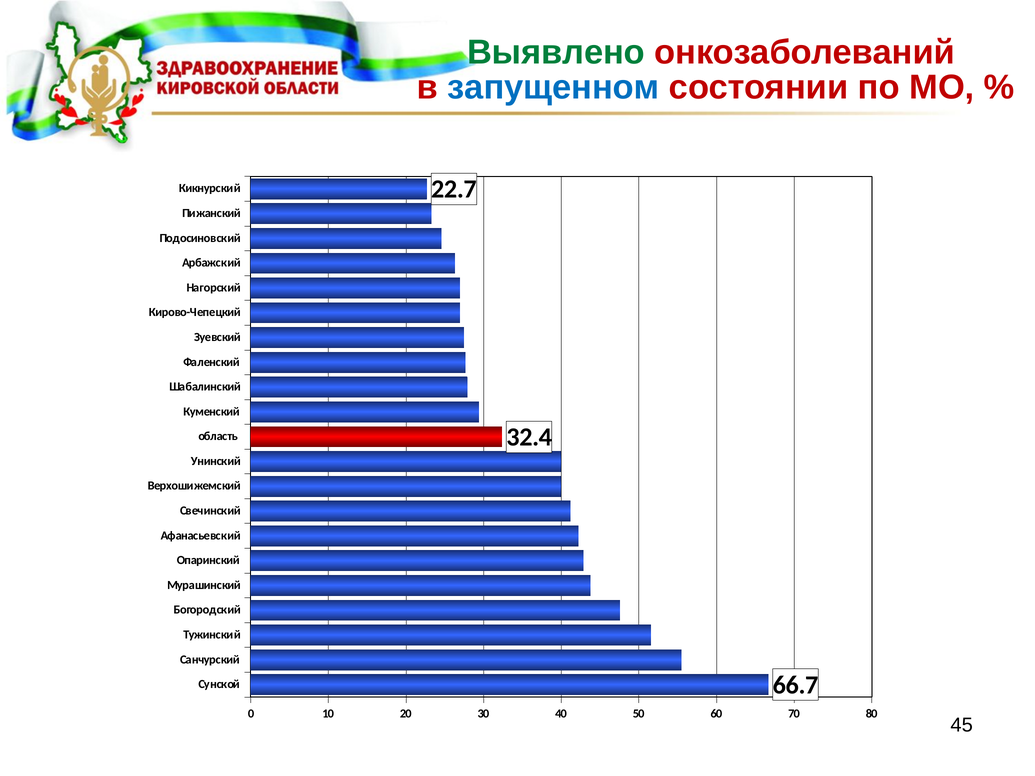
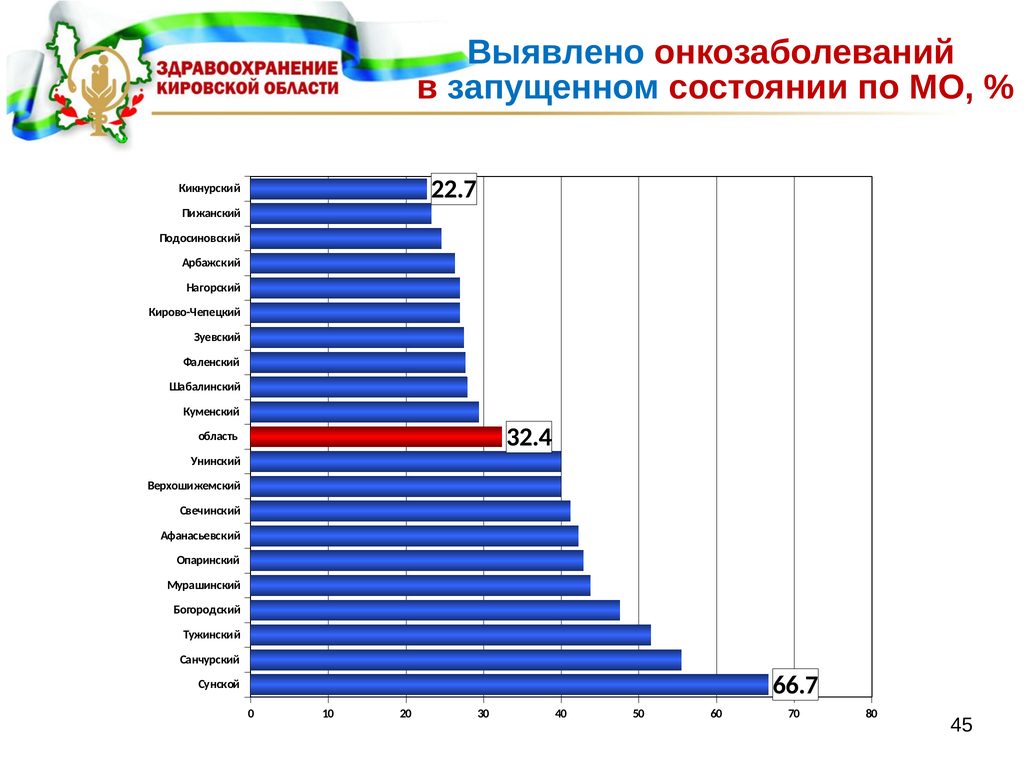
Выявлено colour: green -> blue (556, 52)
